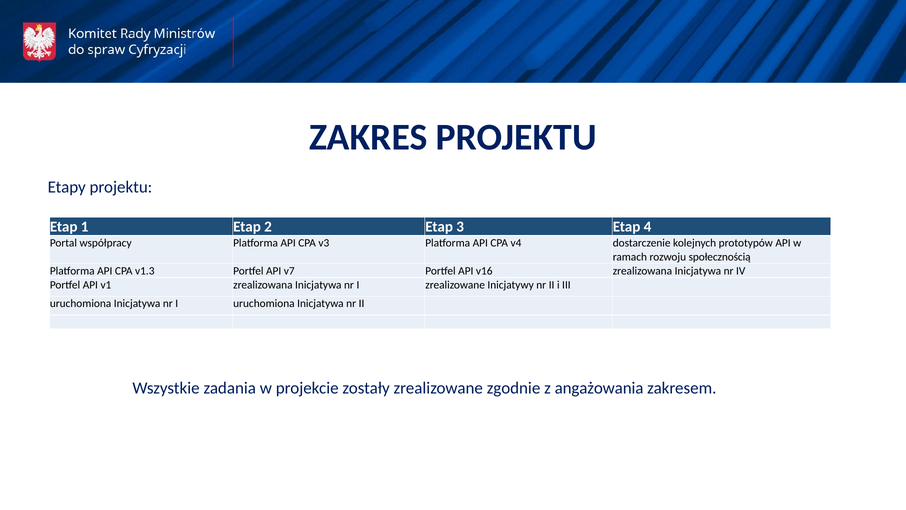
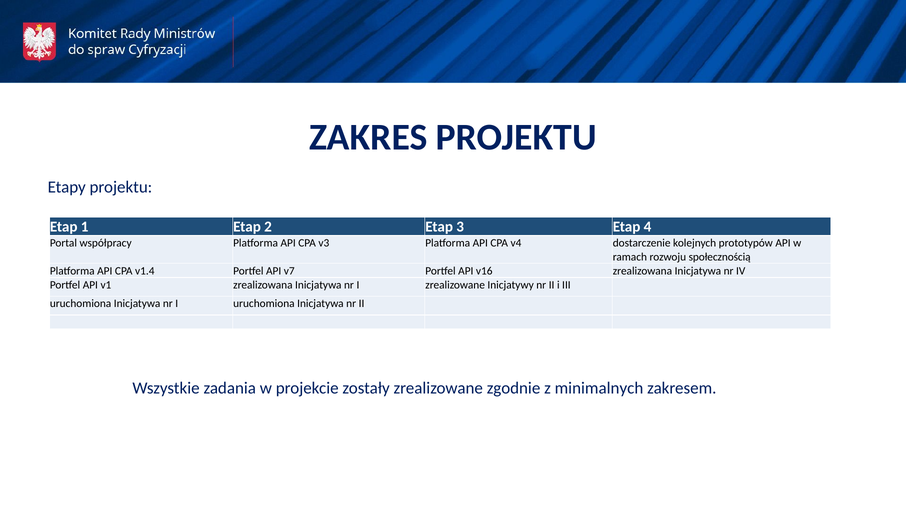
v1.3: v1.3 -> v1.4 (145, 271)
angażowania: angażowania -> minimalnych (599, 388)
